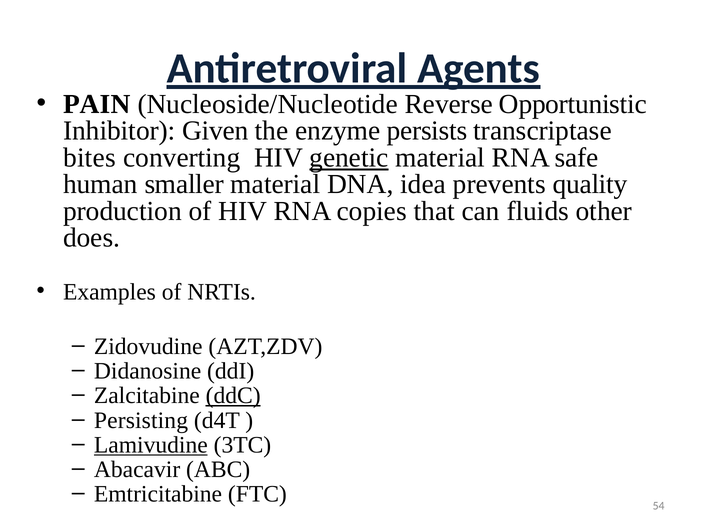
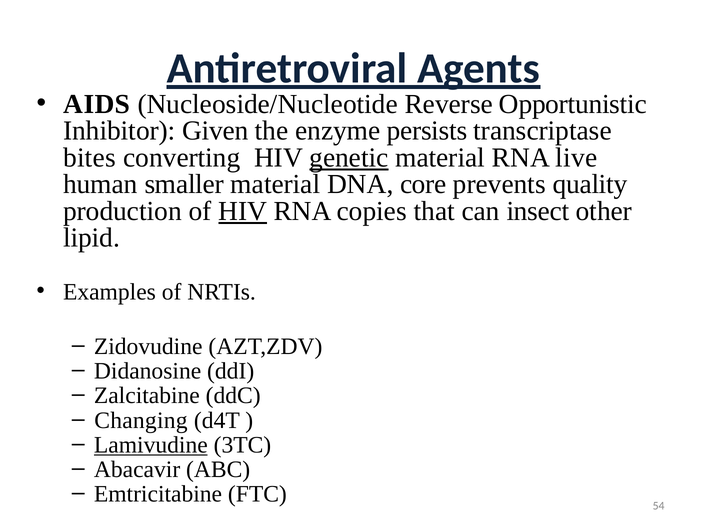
PAIN: PAIN -> AIDS (97, 104)
safe: safe -> live (576, 158)
idea: idea -> core (423, 184)
HIV underline: none -> present (243, 211)
fluids: fluids -> insect (538, 211)
does: does -> lipid (92, 238)
ddC underline: present -> none (233, 396)
Persisting: Persisting -> Changing (141, 420)
